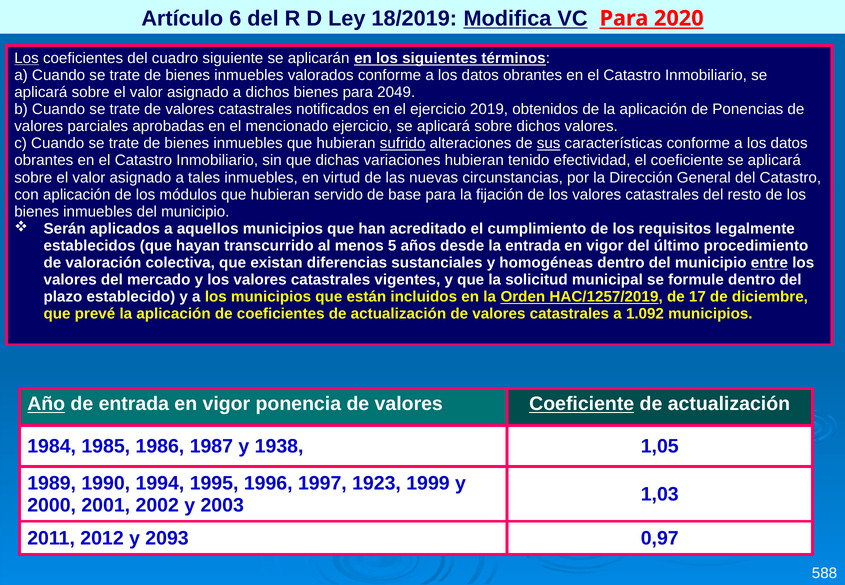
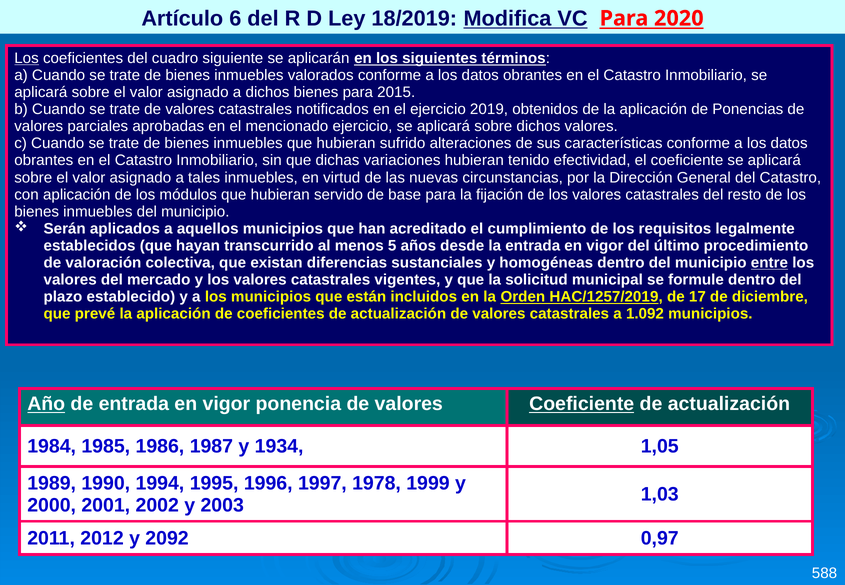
2049: 2049 -> 2015 (396, 92)
sufrido underline: present -> none (403, 143)
sus underline: present -> none (549, 143)
1938: 1938 -> 1934 (279, 446)
1923: 1923 -> 1978 (377, 483)
2093: 2093 -> 2092 (167, 538)
